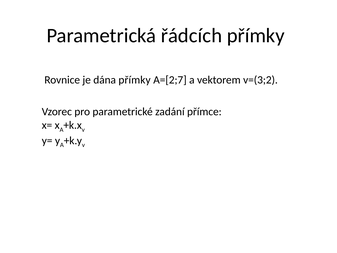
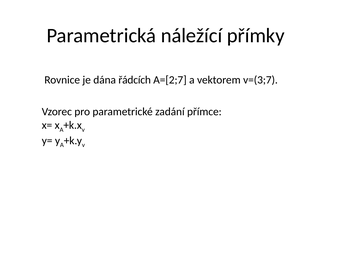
řádcích: řádcích -> náležící (191, 35)
dána přímky: přímky -> řádcích (135, 80)
v=(3;2: v=(3;2 -> v=(3;7 (260, 80)
